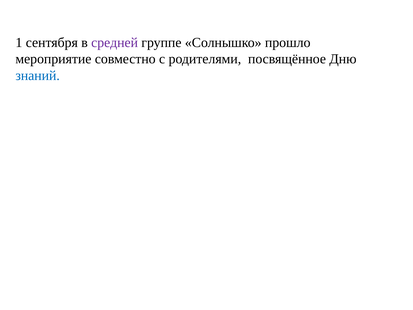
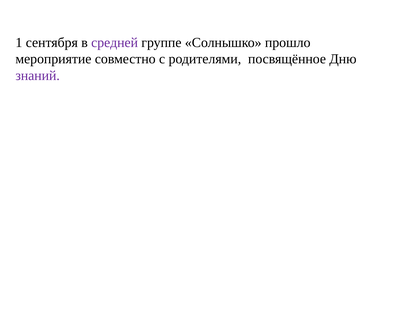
знаний colour: blue -> purple (38, 76)
